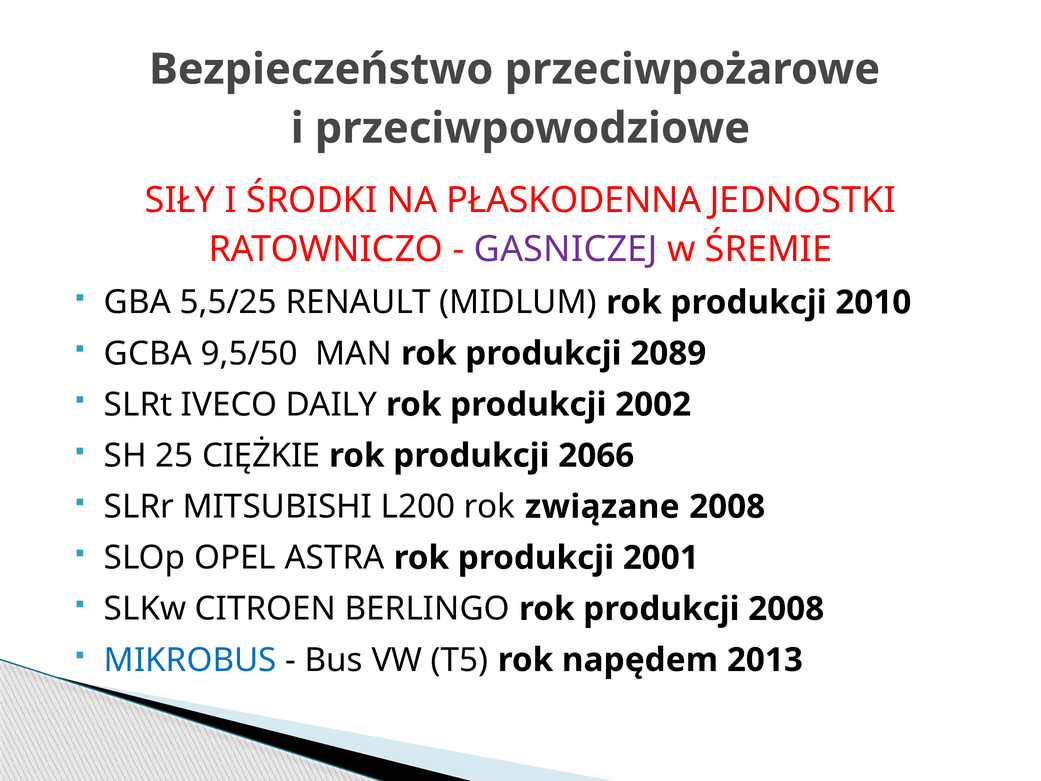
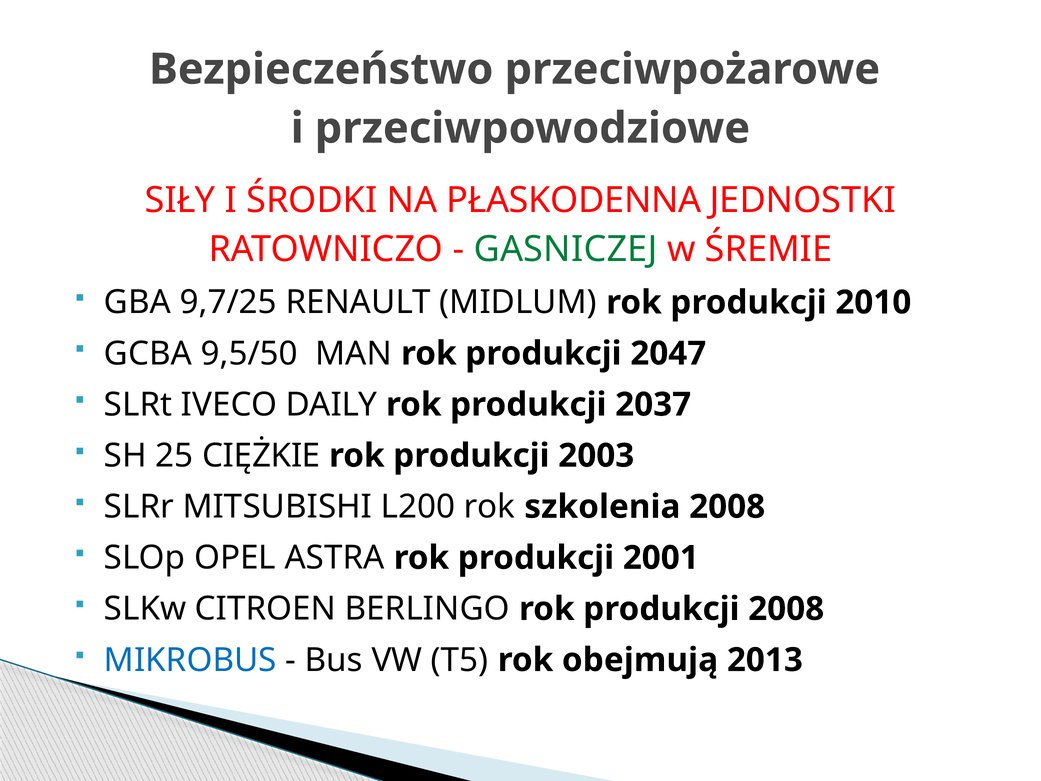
GASNICZEJ colour: purple -> green (566, 249)
5,5/25: 5,5/25 -> 9,7/25 (228, 302)
2089: 2089 -> 2047 (668, 353)
2002: 2002 -> 2037 (653, 404)
2066: 2066 -> 2003 (596, 456)
związane: związane -> szkolenia (602, 507)
napędem: napędem -> obejmują (640, 660)
